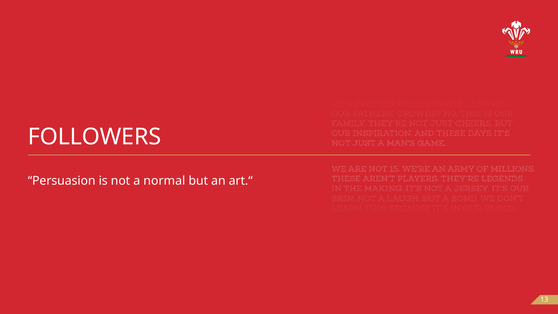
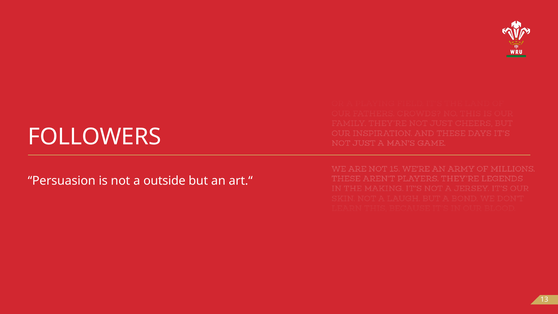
normal: normal -> outside (164, 181)
